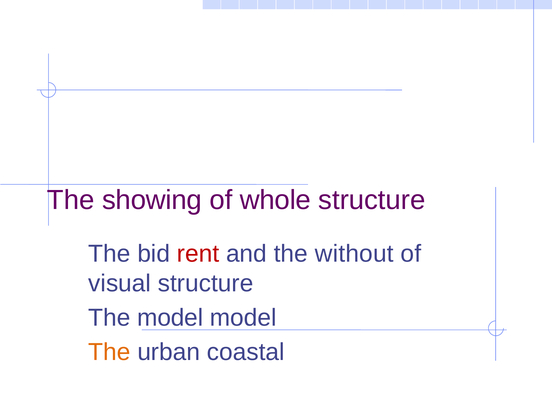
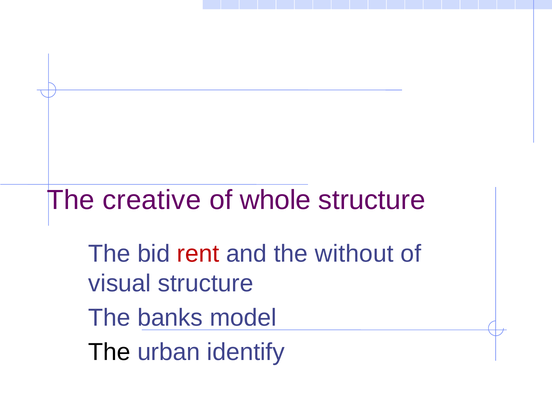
showing: showing -> creative (152, 200)
The model: model -> banks (170, 318)
The colour: orange -> black (109, 352)
coastal: coastal -> identify (246, 352)
